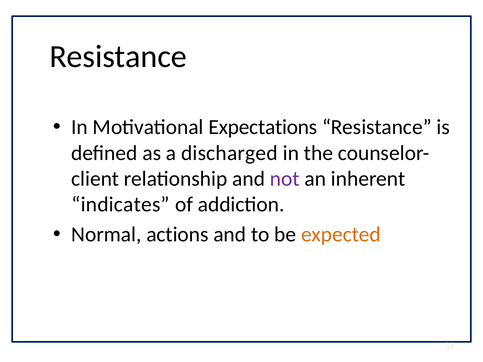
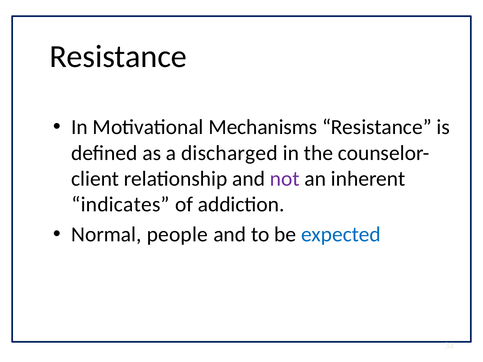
Expectations: Expectations -> Mechanisms (263, 127)
actions: actions -> people (177, 235)
expected colour: orange -> blue (341, 235)
